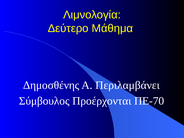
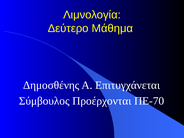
Περιλαμβάνει: Περιλαμβάνει -> Επιτυγχάνεται (128, 85)
